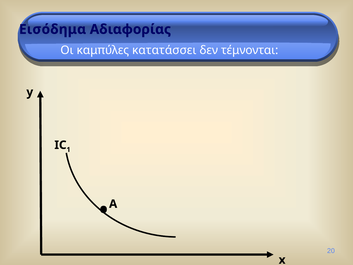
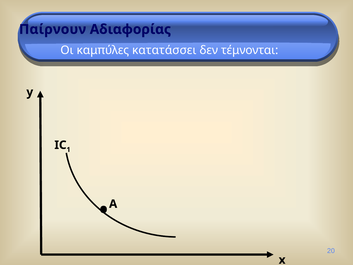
Εισόδημα: Εισόδημα -> Παίρνουν (53, 29)
